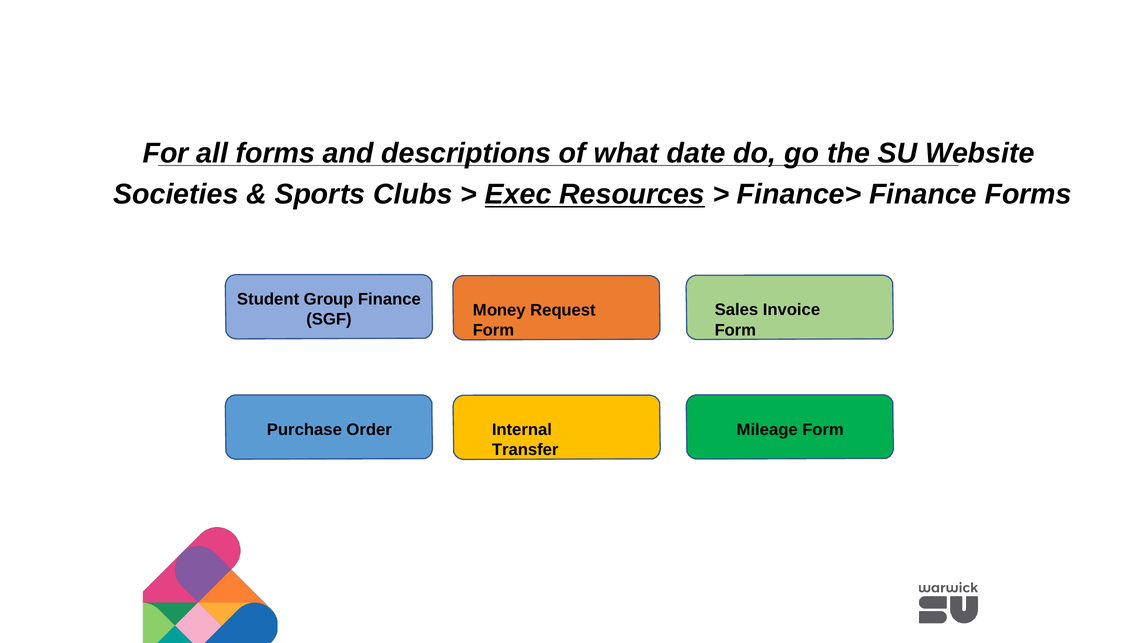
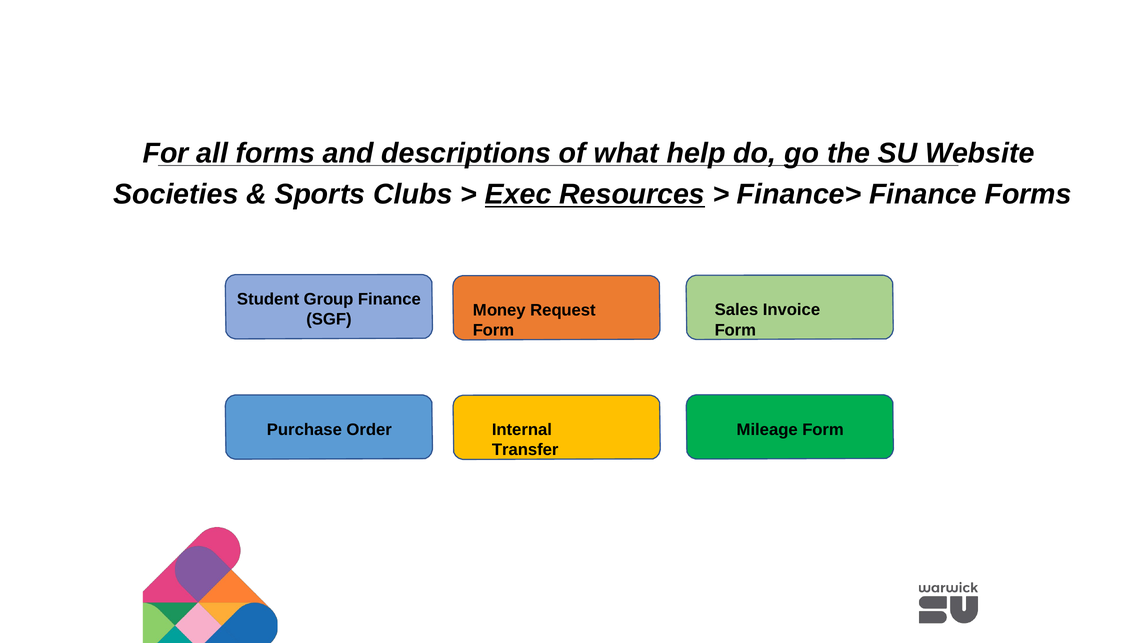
date: date -> help (696, 153)
